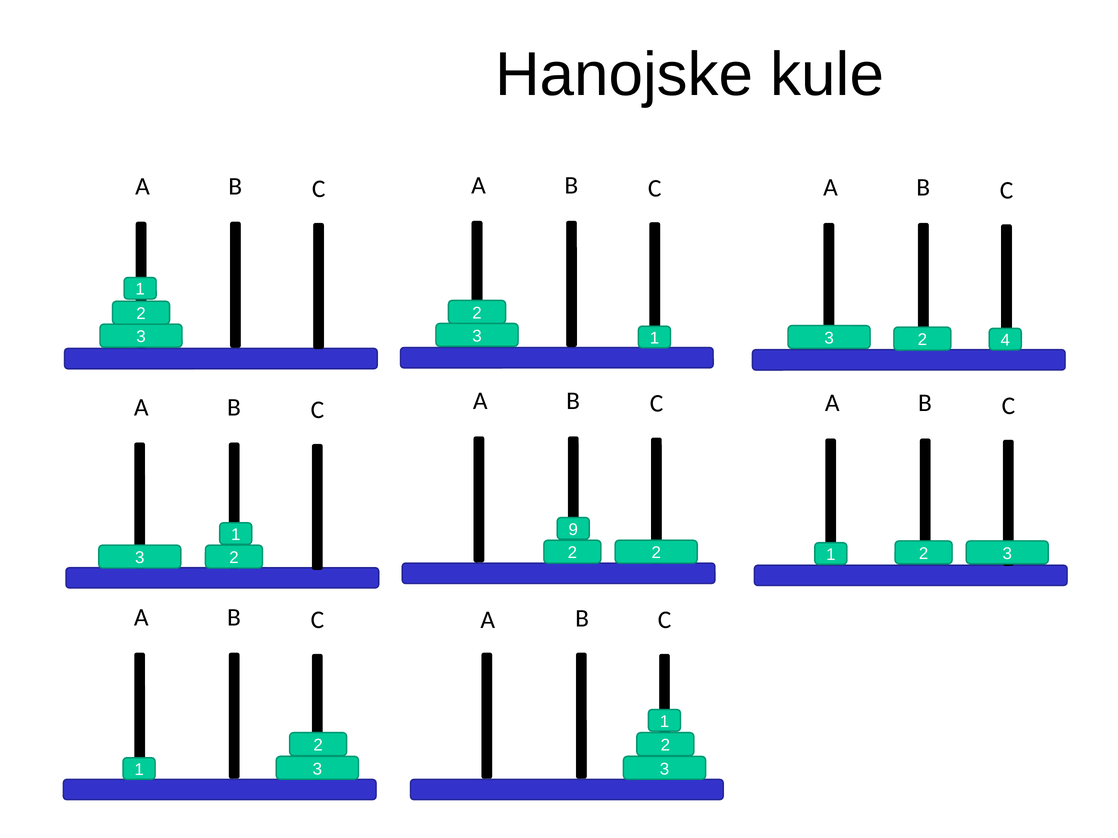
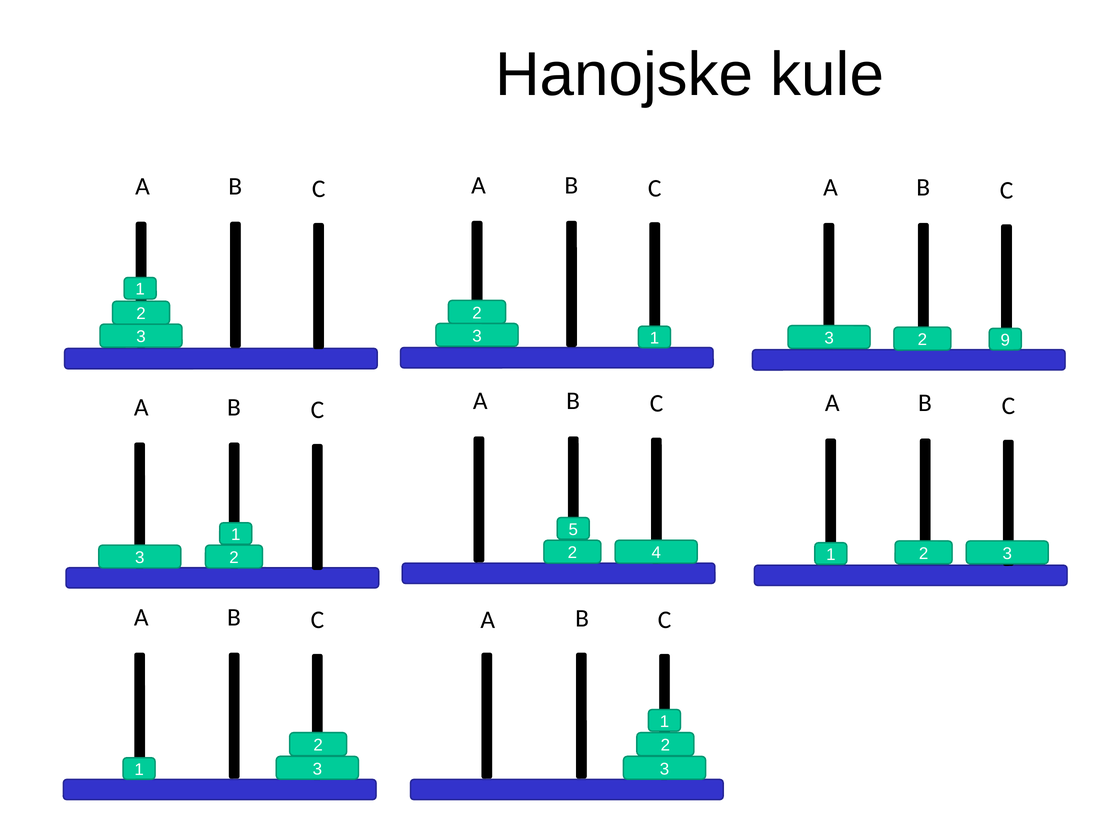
4: 4 -> 9 (1005, 340)
9: 9 -> 5 (573, 530)
2: 2 -> 4 (656, 553)
